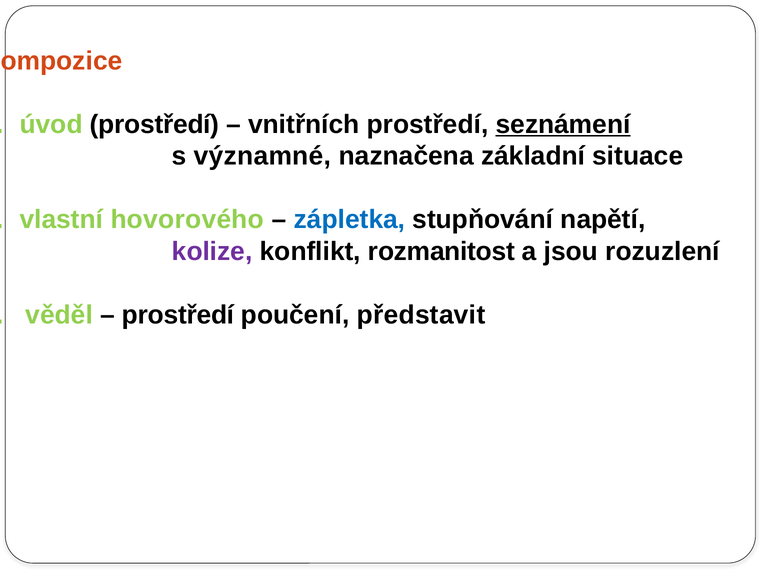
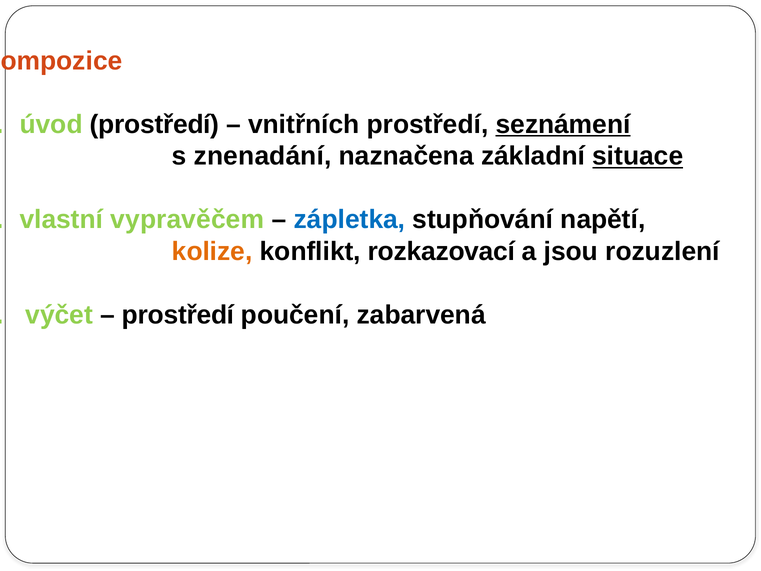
významné: významné -> znenadání (263, 156)
situace underline: none -> present (638, 156)
hovorového: hovorového -> vypravěčem (187, 220)
kolize colour: purple -> orange (212, 251)
rozmanitost: rozmanitost -> rozkazovací (441, 251)
věděl: věděl -> výčet (59, 315)
představit: představit -> zabarvená (421, 315)
